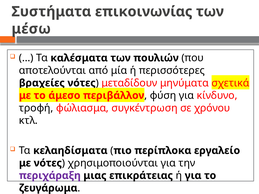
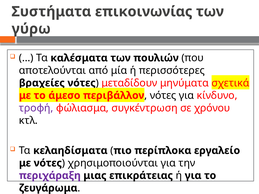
μέσω: μέσω -> γύρω (31, 29)
φύση: φύση -> νότες (163, 96)
τροφή colour: black -> purple (36, 108)
